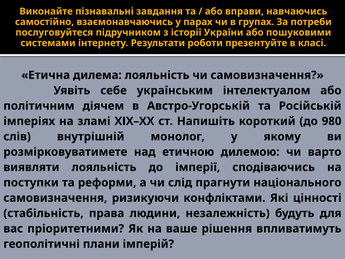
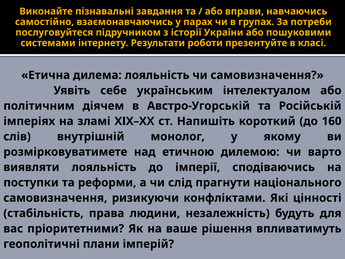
980: 980 -> 160 (332, 121)
